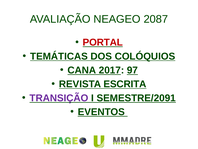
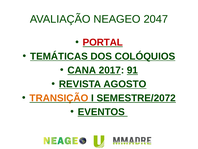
2087: 2087 -> 2047 (156, 19)
97: 97 -> 91 (132, 70)
ESCRITA: ESCRITA -> AGOSTO (125, 84)
TRANSIÇÃO colour: purple -> orange (59, 98)
SEMESTRE/2091: SEMESTRE/2091 -> SEMESTRE/2072 (136, 98)
